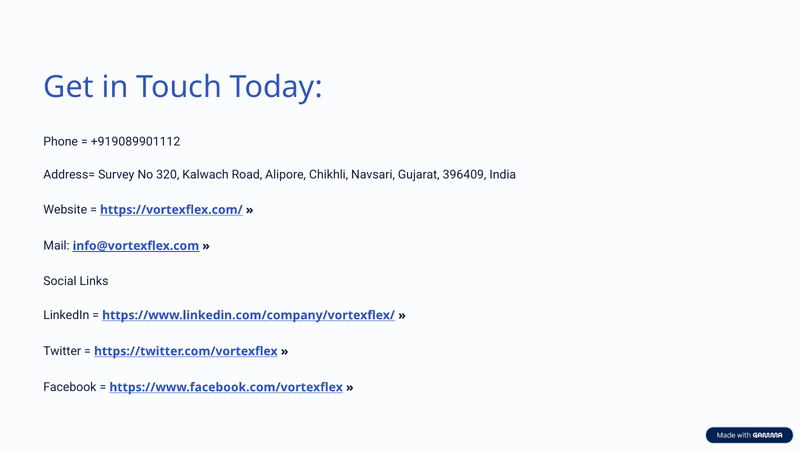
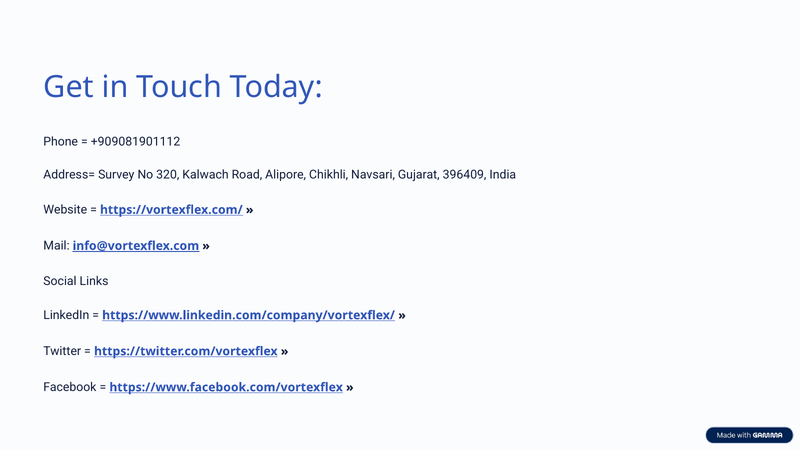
+919089901112: +919089901112 -> +909081901112 (136, 142)
